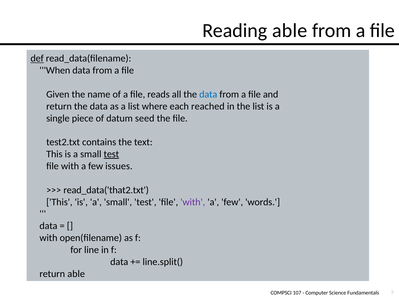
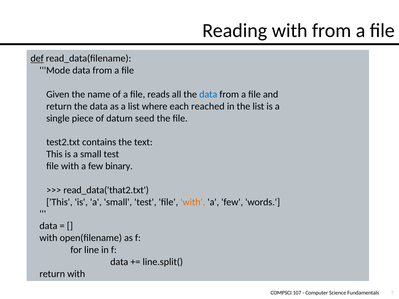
Reading able: able -> with (290, 31)
When: When -> Mode (55, 70)
test underline: present -> none (111, 154)
issues: issues -> binary (119, 166)
with colour: purple -> orange (193, 202)
return able: able -> with (76, 274)
